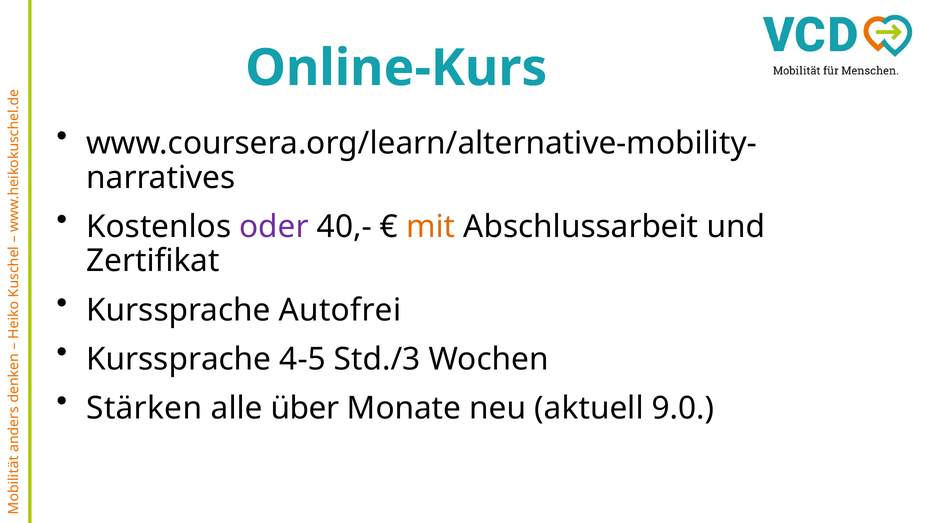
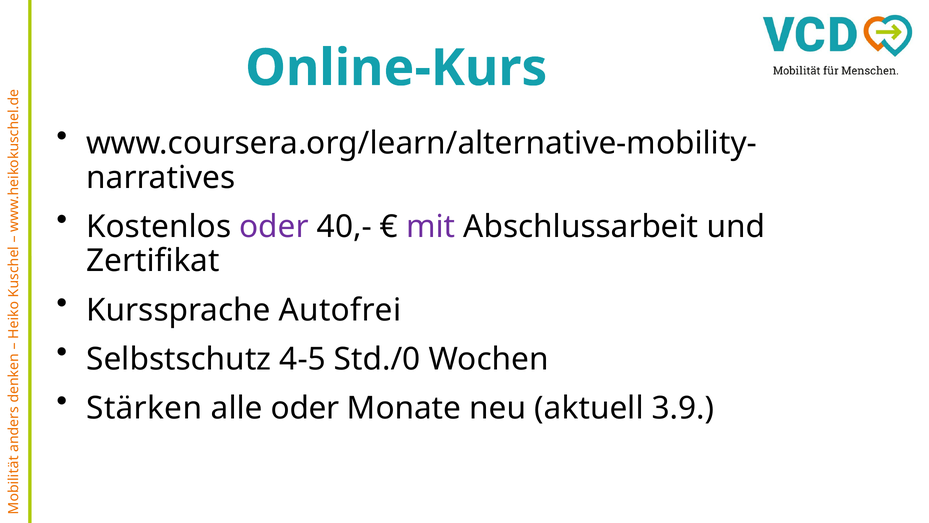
mit colour: orange -> purple (431, 227)
Kurssprache: Kurssprache -> Selbstschutz (179, 359)
Std./3: Std./3 -> Std./0 (377, 359)
alle über: über -> oder (305, 408)
9.0: 9.0 -> 3.9 (683, 408)
